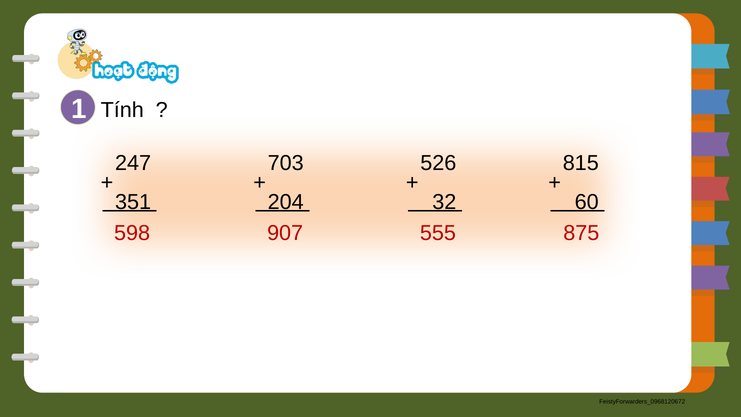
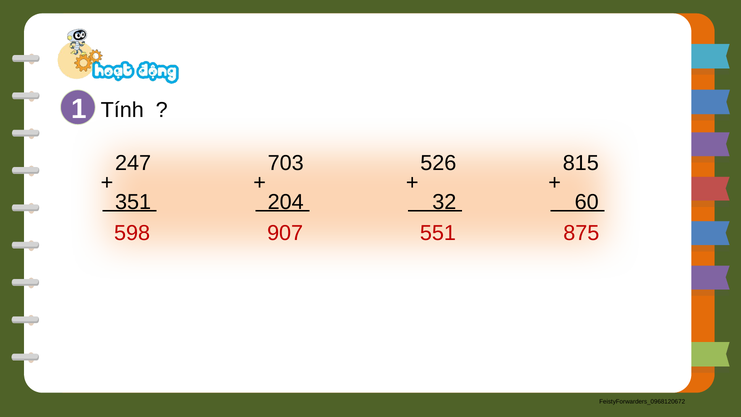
555: 555 -> 551 (438, 233)
